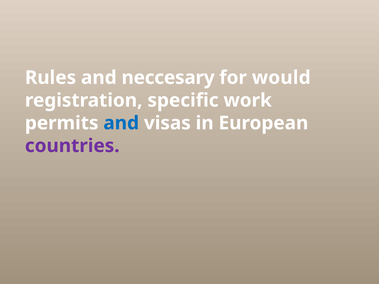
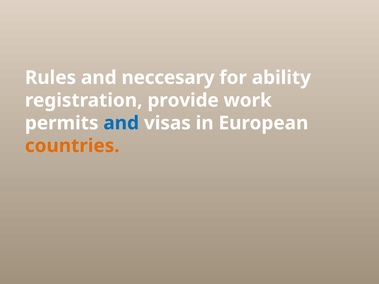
would: would -> ability (281, 78)
specific: specific -> provide (183, 100)
countries colour: purple -> orange (72, 146)
